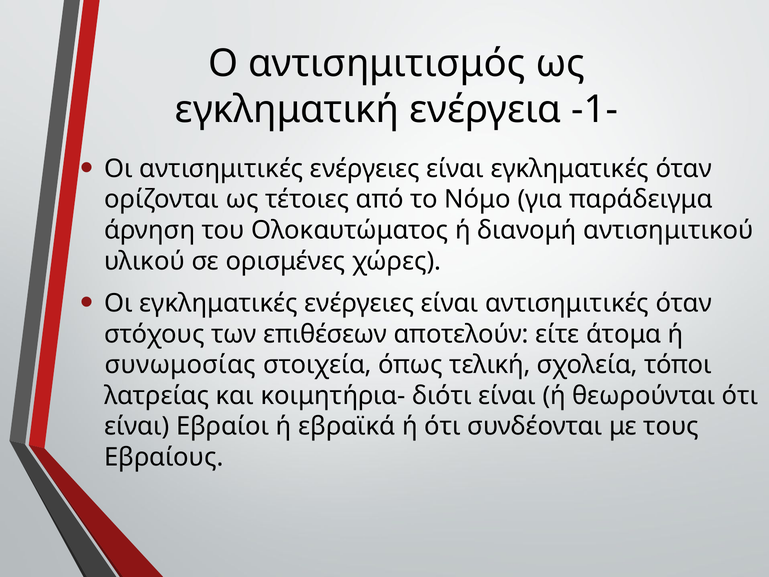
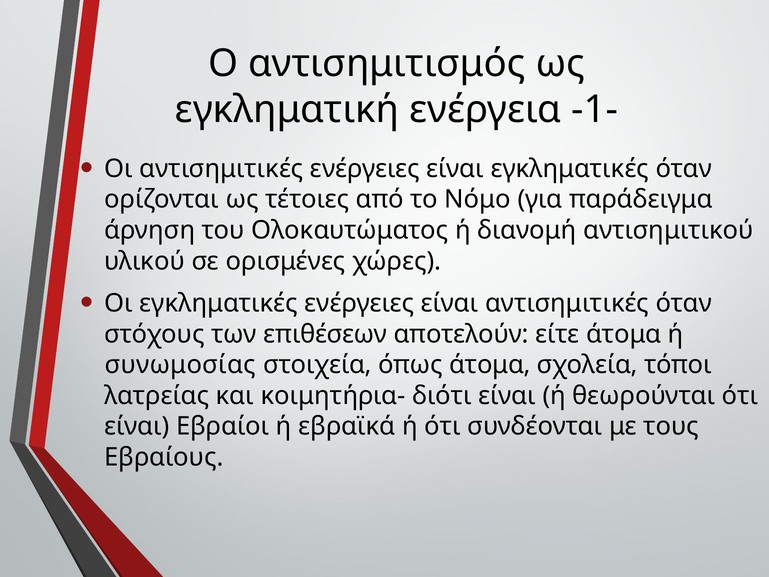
όπως τελική: τελική -> άτομα (490, 365)
